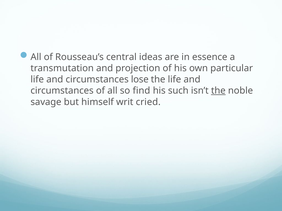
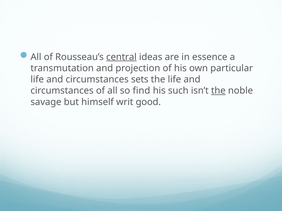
central underline: none -> present (121, 57)
lose: lose -> sets (140, 80)
cried: cried -> good (148, 102)
